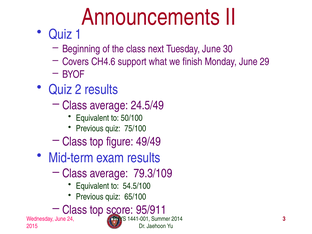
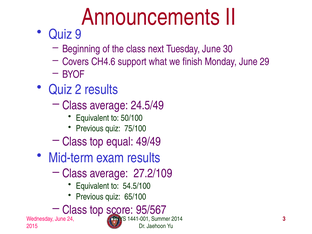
1: 1 -> 9 (78, 34)
figure: figure -> equal (120, 142)
79.3/109: 79.3/109 -> 27.2/109 (153, 173)
95/911: 95/911 -> 95/567 (151, 210)
